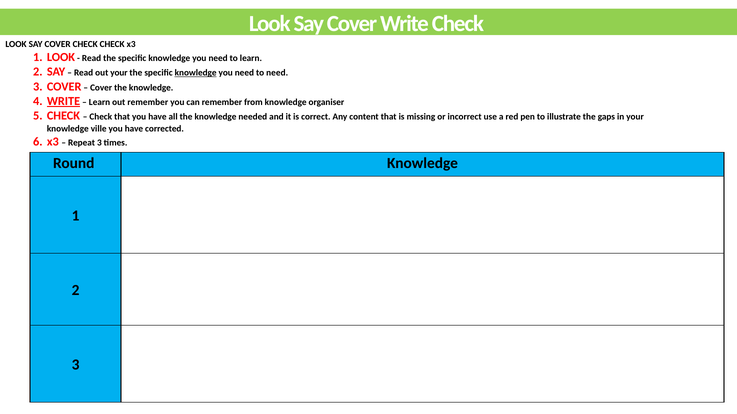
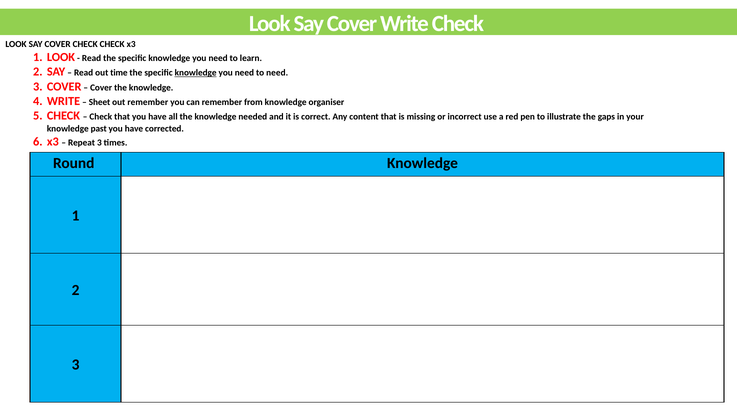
out your: your -> time (119, 73)
WRITE underline: present -> none (64, 101)
Learn: Learn -> Sheet (100, 102)
ville: ville -> past (99, 129)
